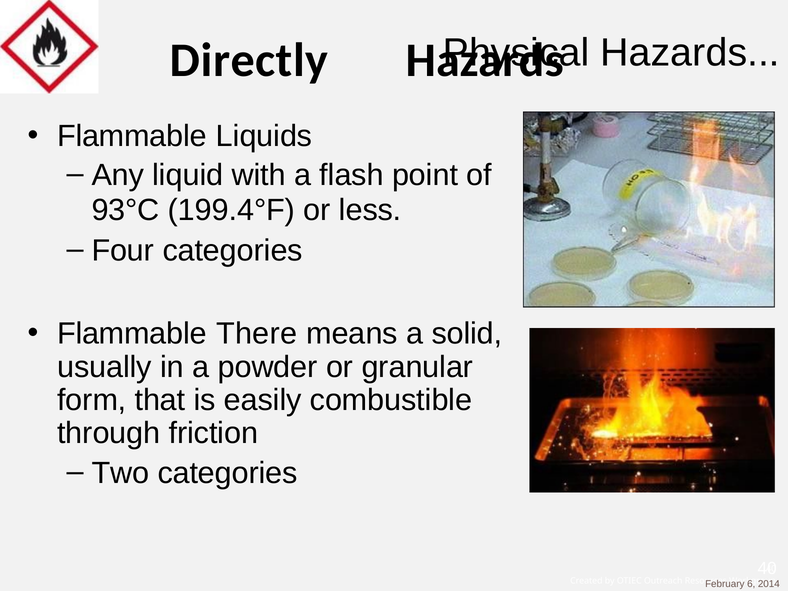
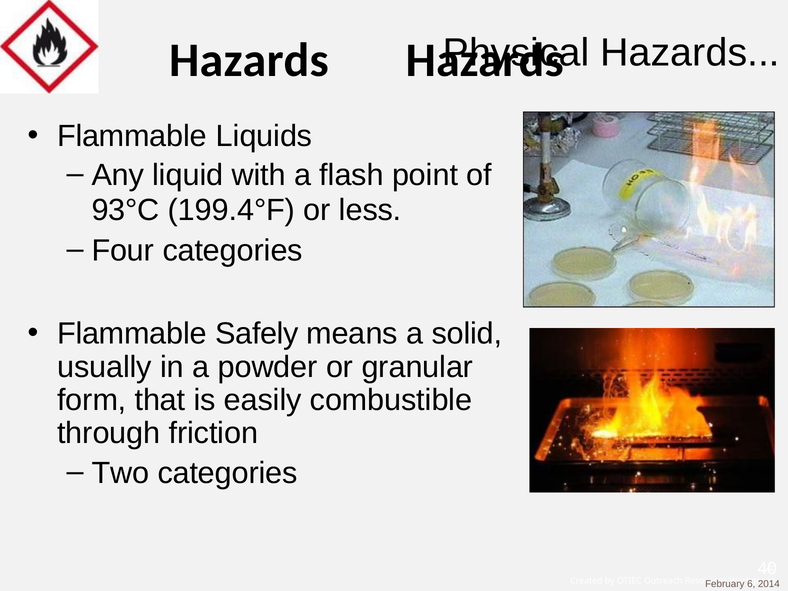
Directly: Directly -> Hazards (249, 61)
There: There -> Safely (257, 334)
